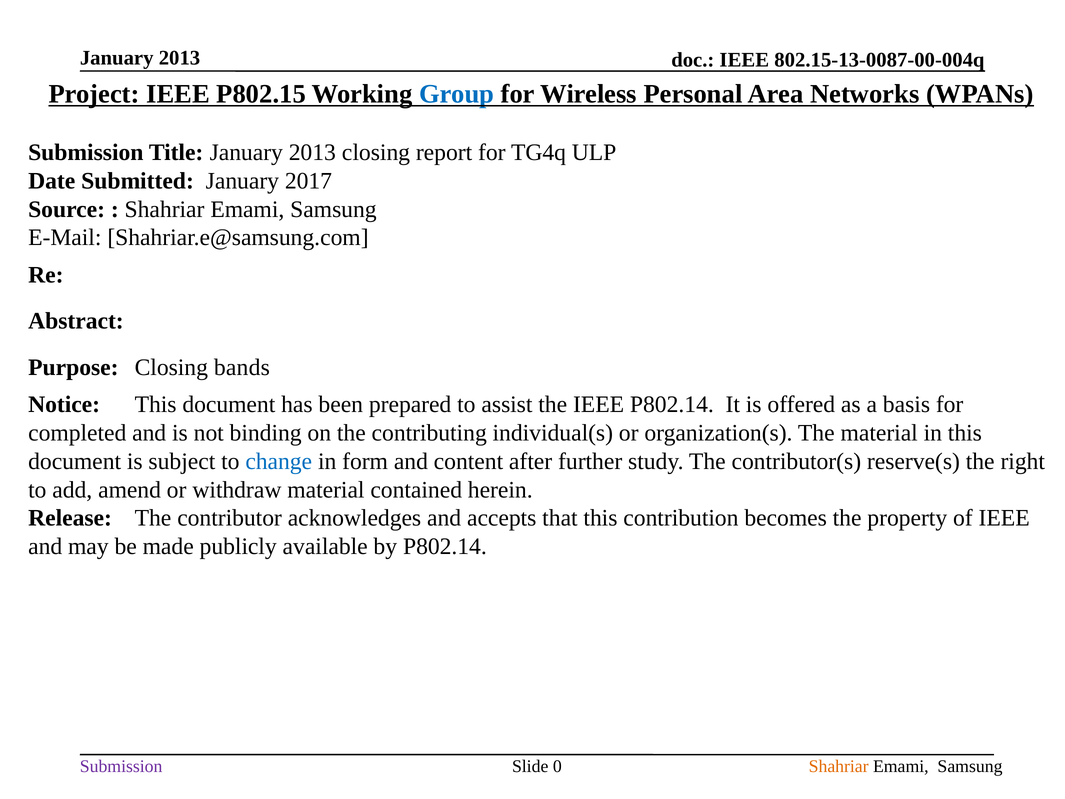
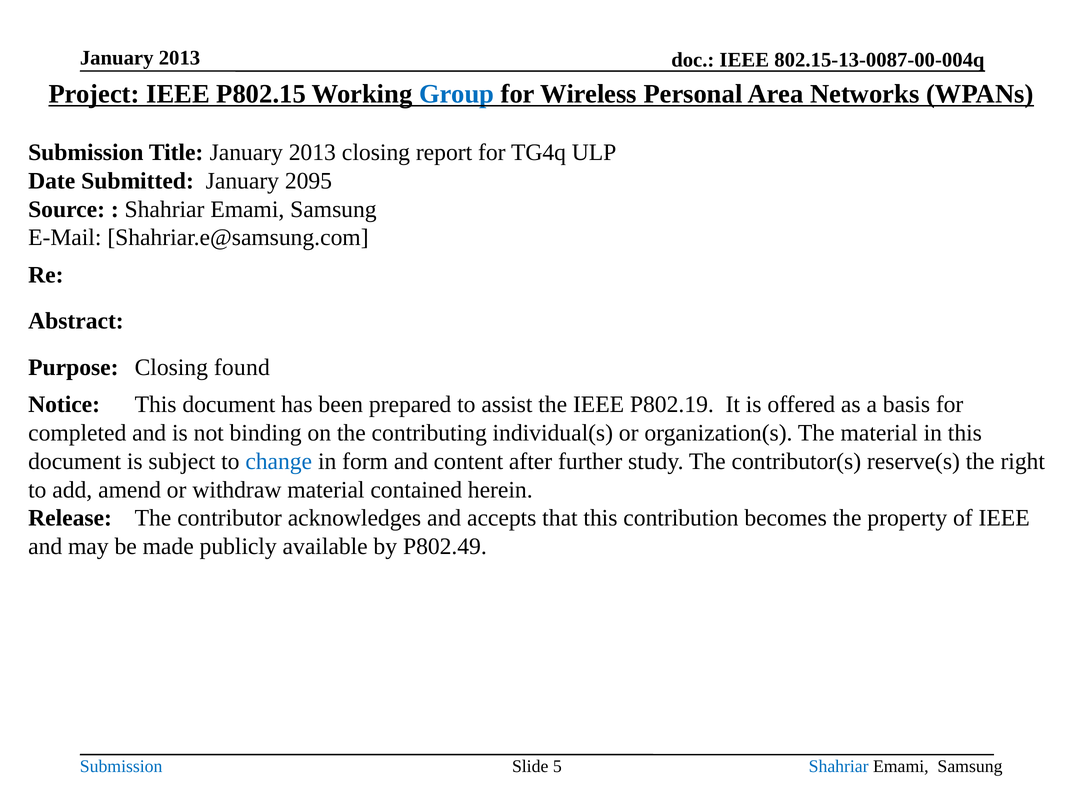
2017: 2017 -> 2095 (308, 181)
bands: bands -> found (242, 367)
IEEE P802.14: P802.14 -> P802.19 (672, 404)
by P802.14: P802.14 -> P802.49 (445, 546)
Submission colour: purple -> blue (121, 766)
0: 0 -> 5 (557, 766)
Shahriar colour: orange -> blue (839, 766)
